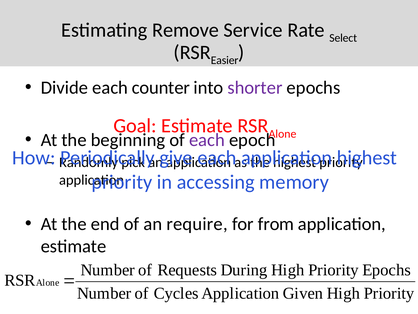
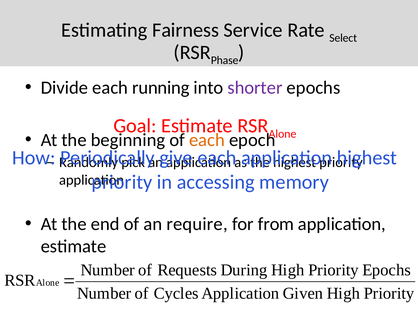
Remove: Remove -> Fairness (186, 30)
Easier: Easier -> Phase (225, 60)
counter: counter -> running (161, 88)
each colour: purple -> orange (207, 140)
